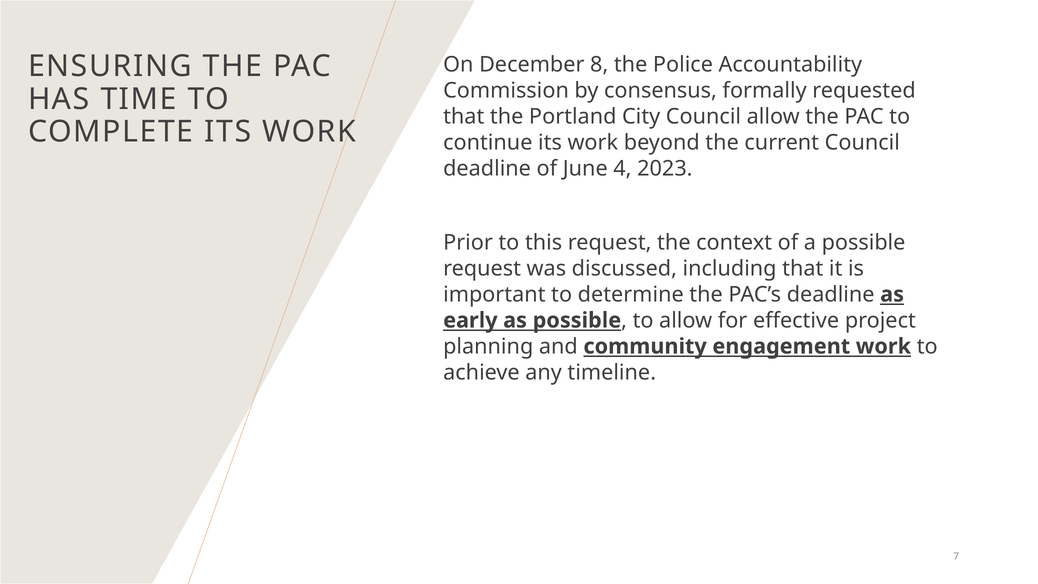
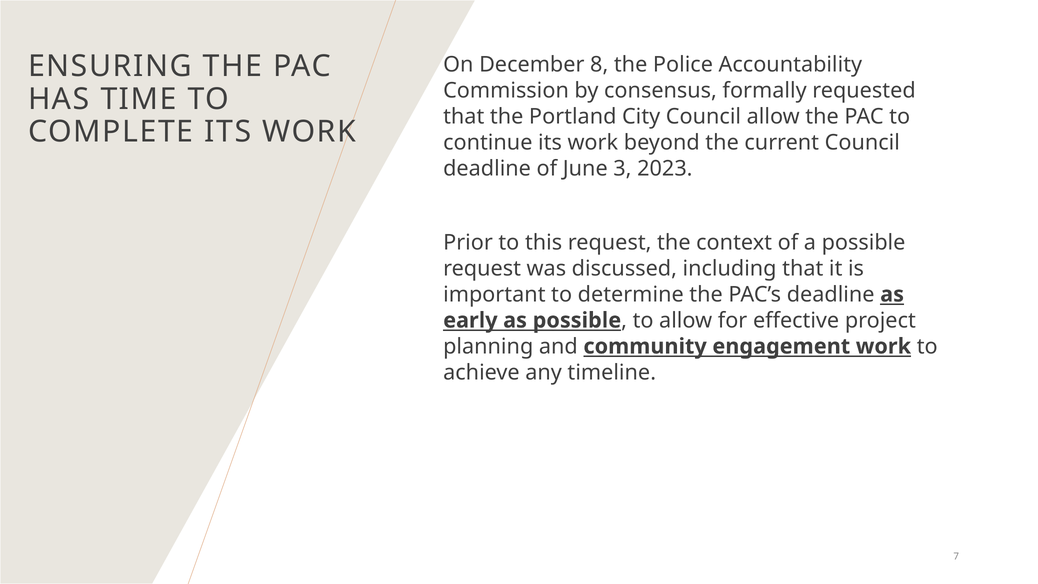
4: 4 -> 3 (622, 169)
